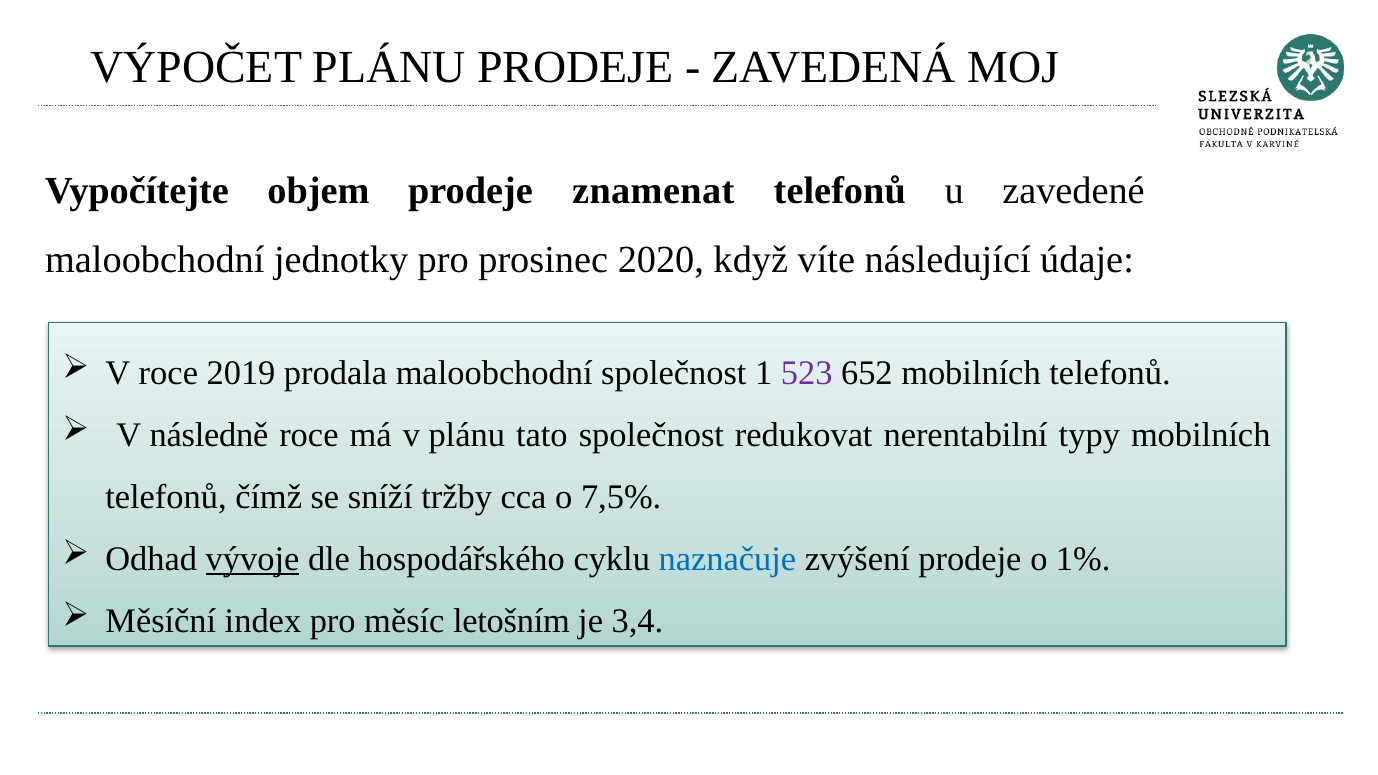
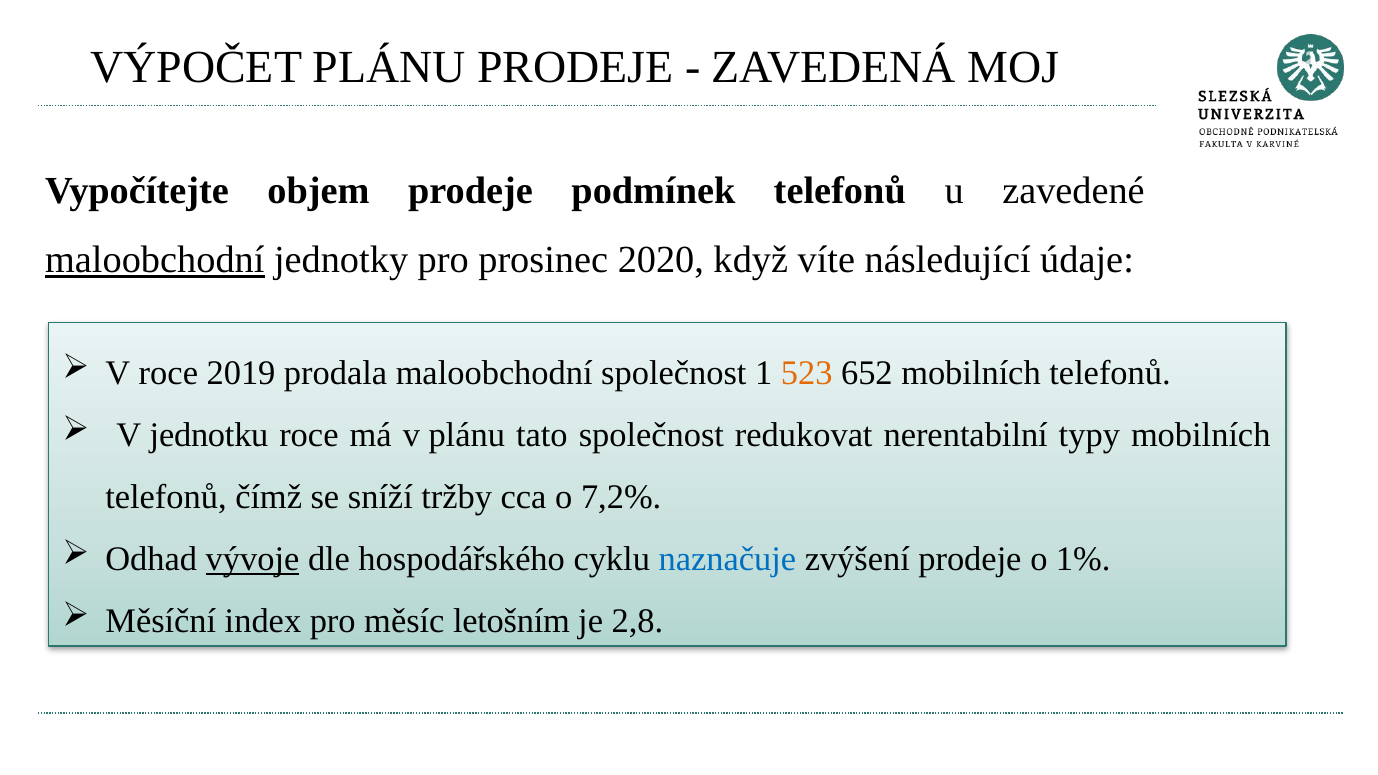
znamenat: znamenat -> podmínek (653, 191)
maloobchodní underline: none -> present (155, 260)
523 colour: purple -> orange (807, 373)
následně: následně -> jednotku (209, 435)
7,5%: 7,5% -> 7,2% (621, 497)
3,4: 3,4 -> 2,8 (637, 621)
